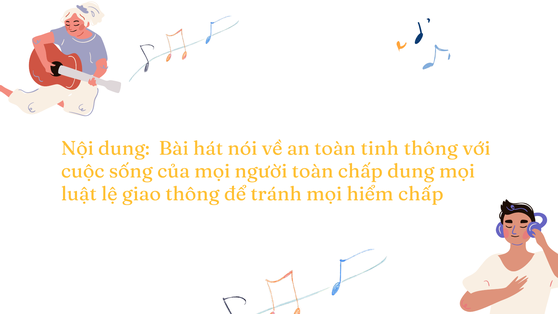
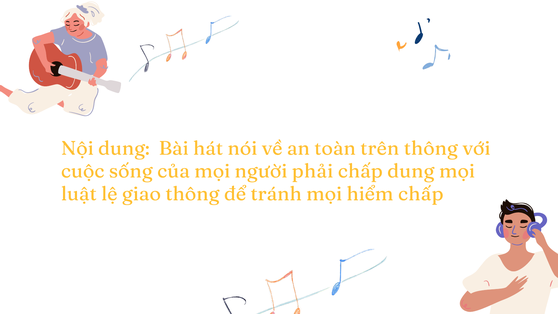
tinh: tinh -> trên (380, 148)
người toàn: toàn -> phải (312, 171)
